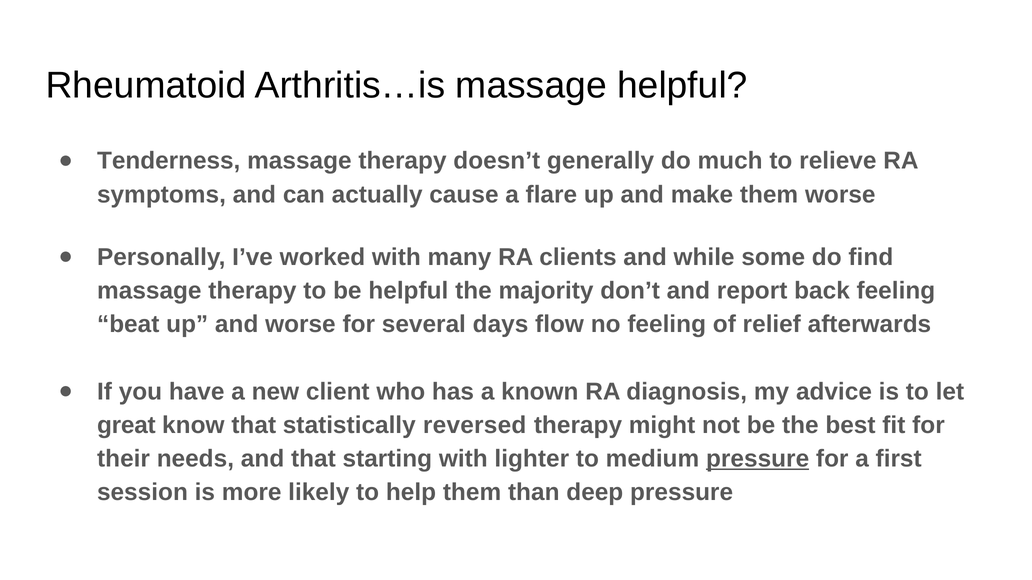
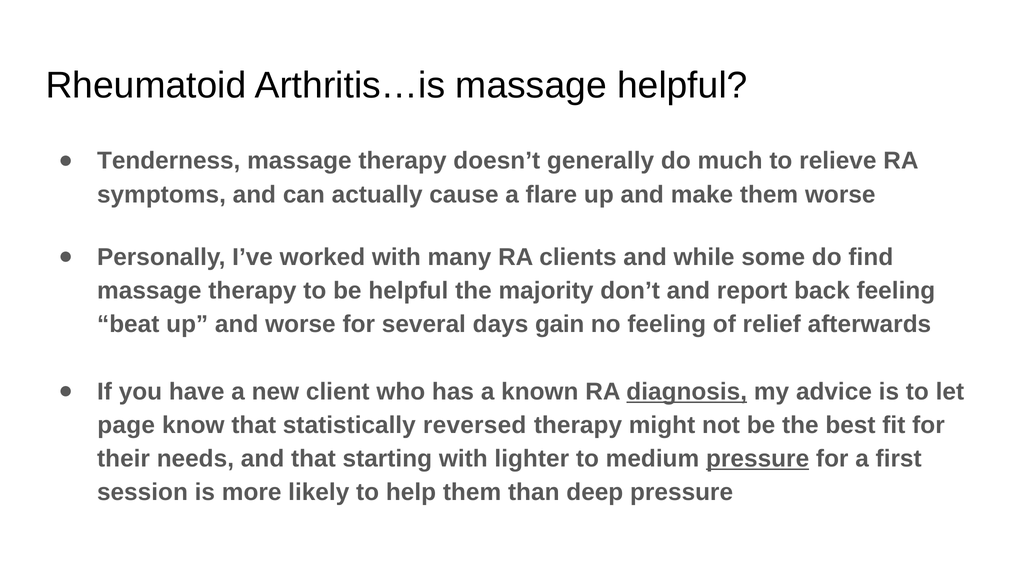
flow: flow -> gain (560, 325)
diagnosis underline: none -> present (687, 392)
great: great -> page (126, 426)
